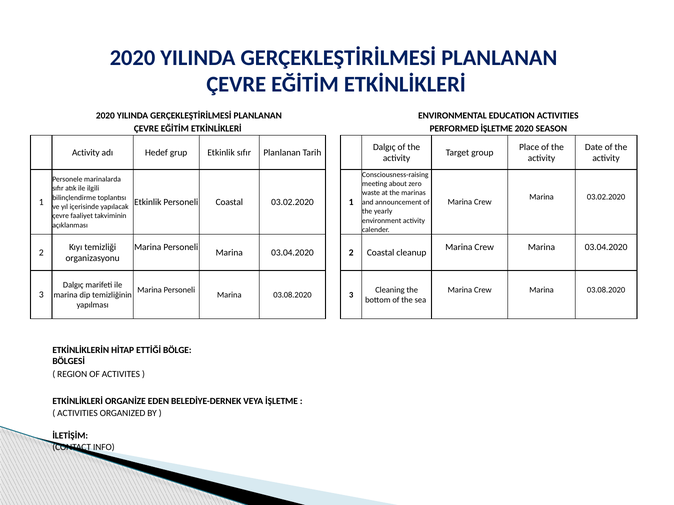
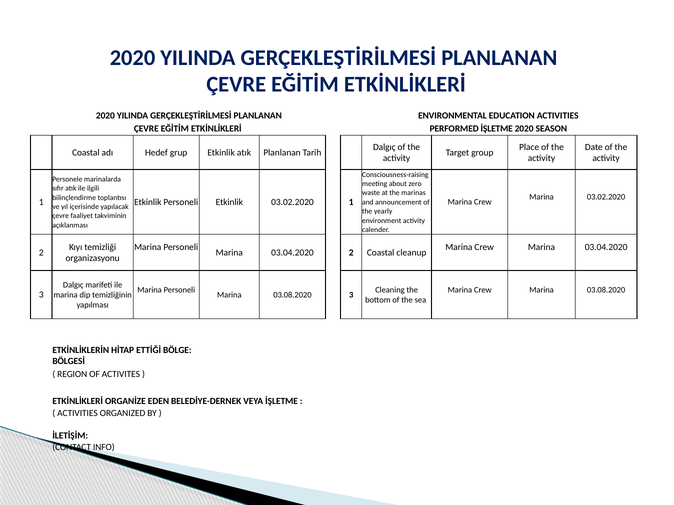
Activity: Activity -> Coastal (86, 153)
Etkinlik sıfır: sıfır -> atık (244, 153)
Personeli Coastal: Coastal -> Etkinlik (229, 202)
